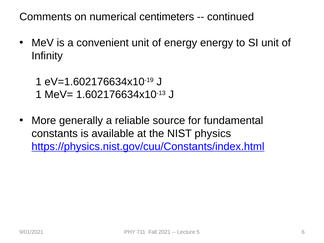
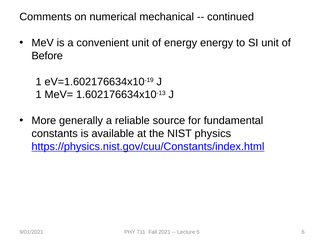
centimeters: centimeters -> mechanical (167, 17)
Infinity: Infinity -> Before (47, 56)
